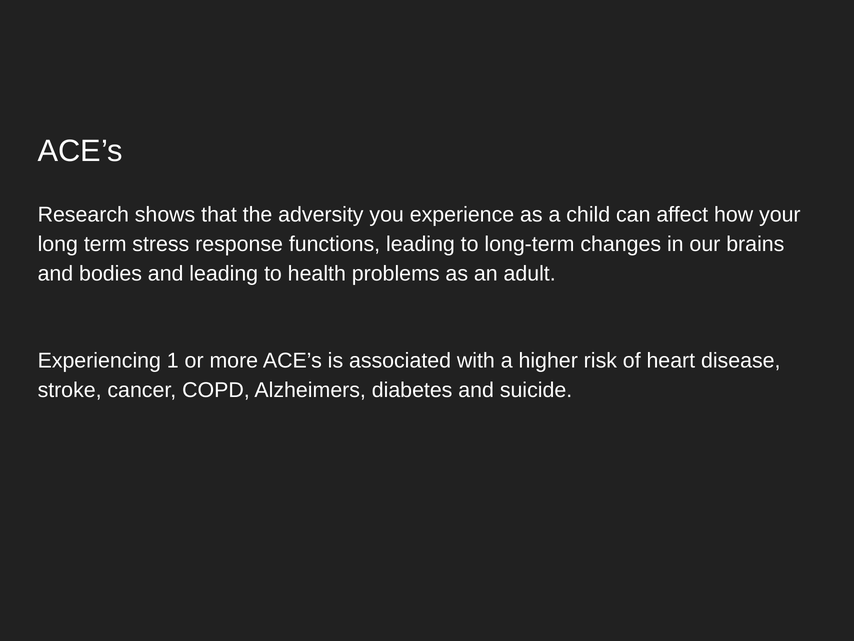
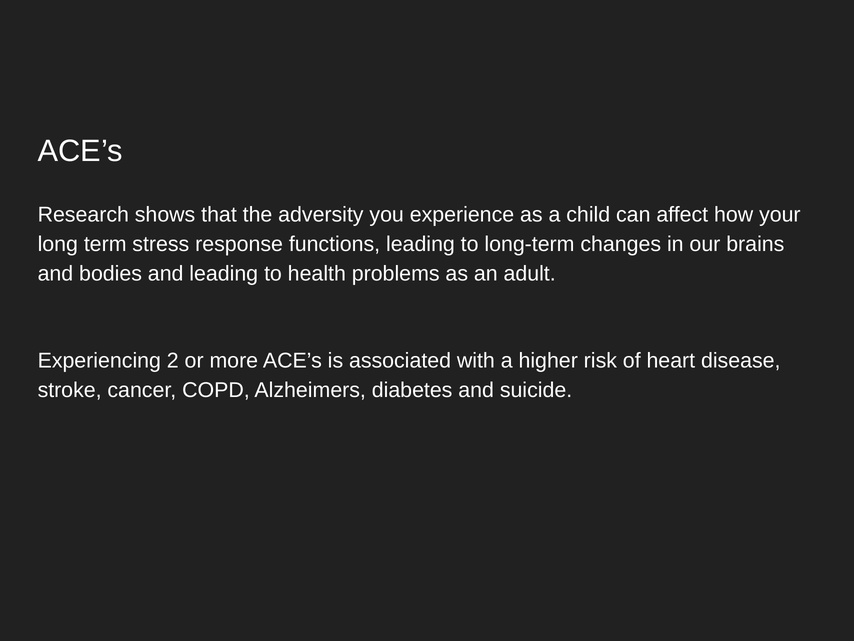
1: 1 -> 2 (173, 361)
